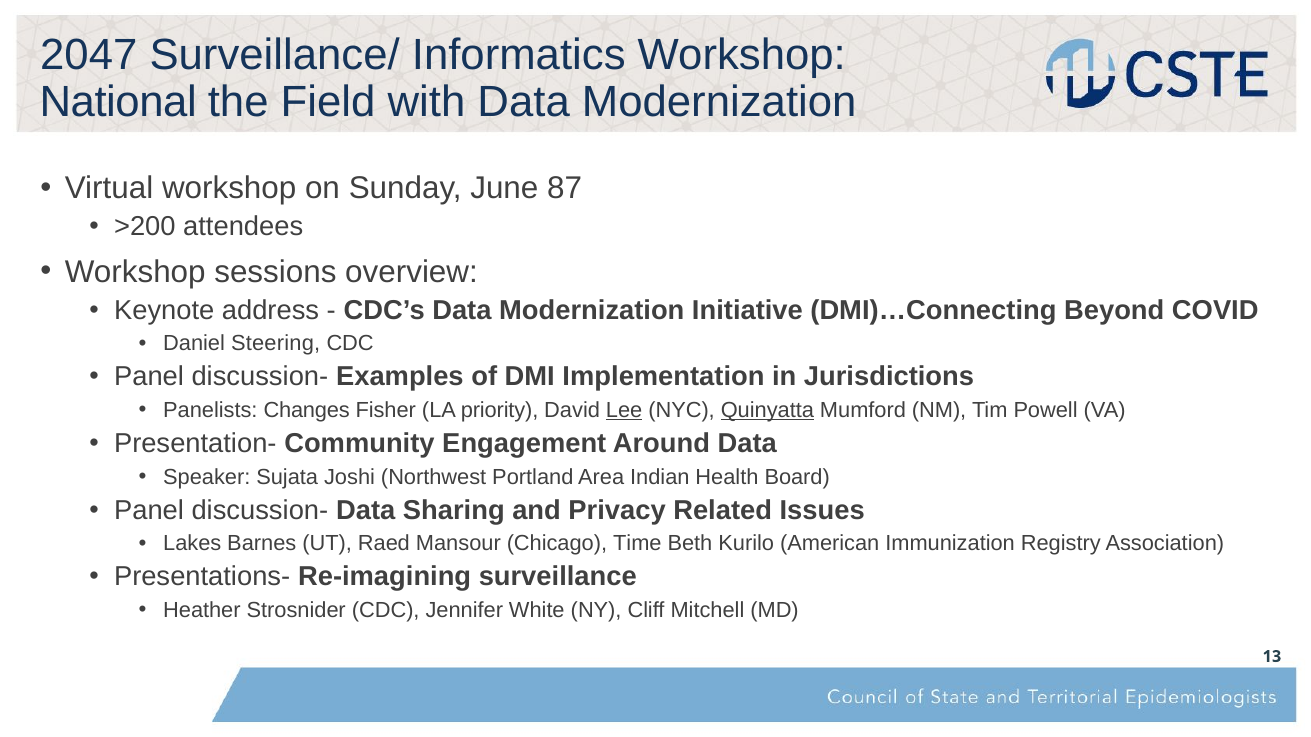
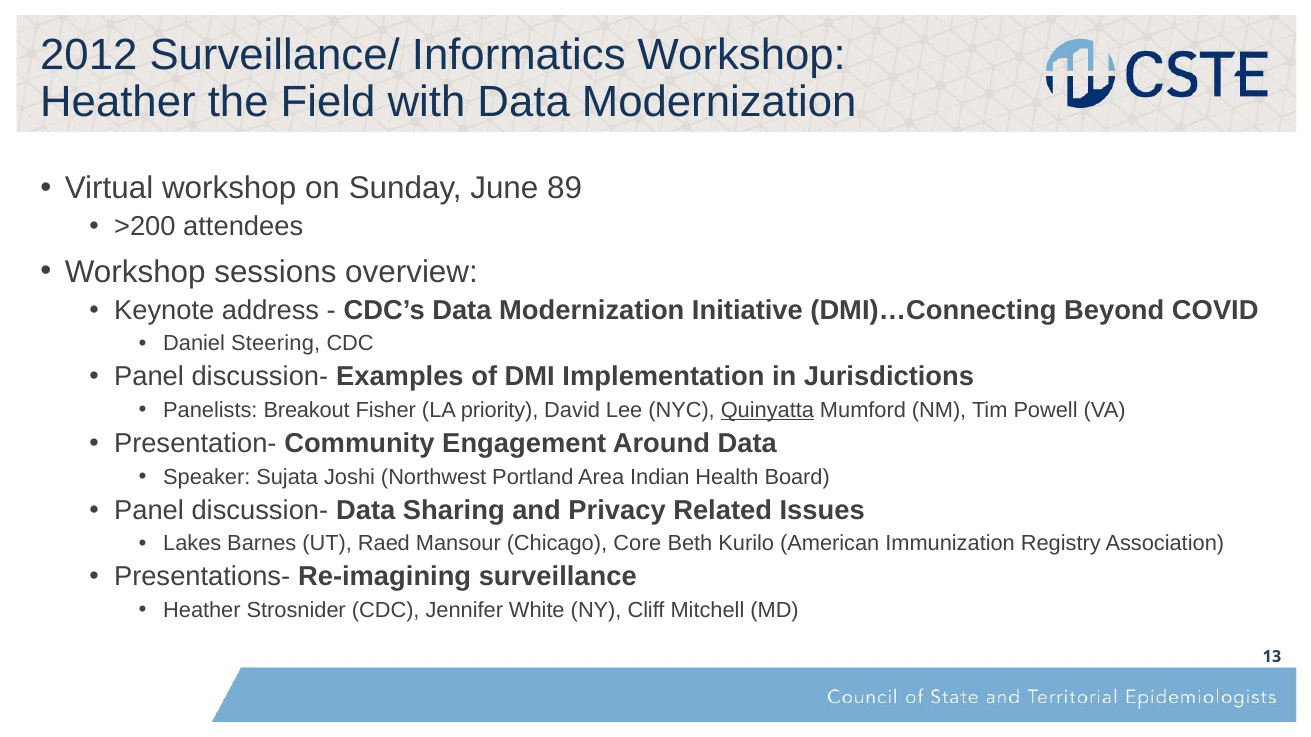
2047: 2047 -> 2012 (89, 55)
National: National -> Heather (118, 102)
87: 87 -> 89 (565, 188)
Changes: Changes -> Breakout (307, 411)
Lee underline: present -> none (624, 411)
Time: Time -> Core (637, 544)
